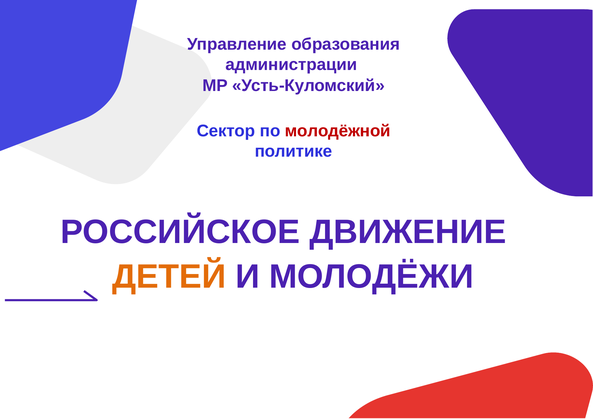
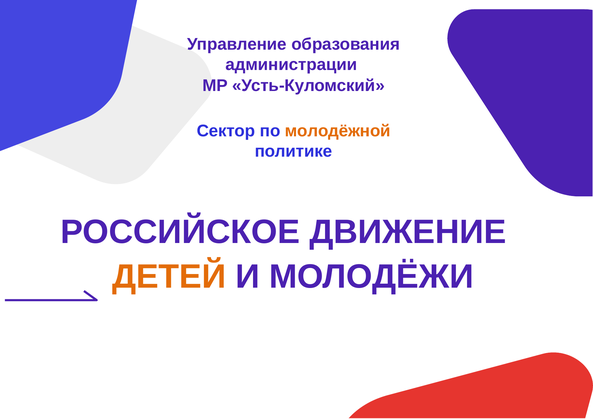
молодёжной colour: red -> orange (338, 131)
